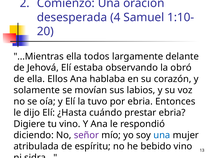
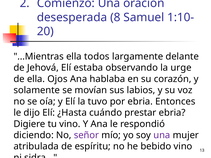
4: 4 -> 8 (115, 17)
obró: obró -> urge (181, 68)
Ellos: Ellos -> Ojos (57, 79)
una colour: blue -> purple (162, 135)
